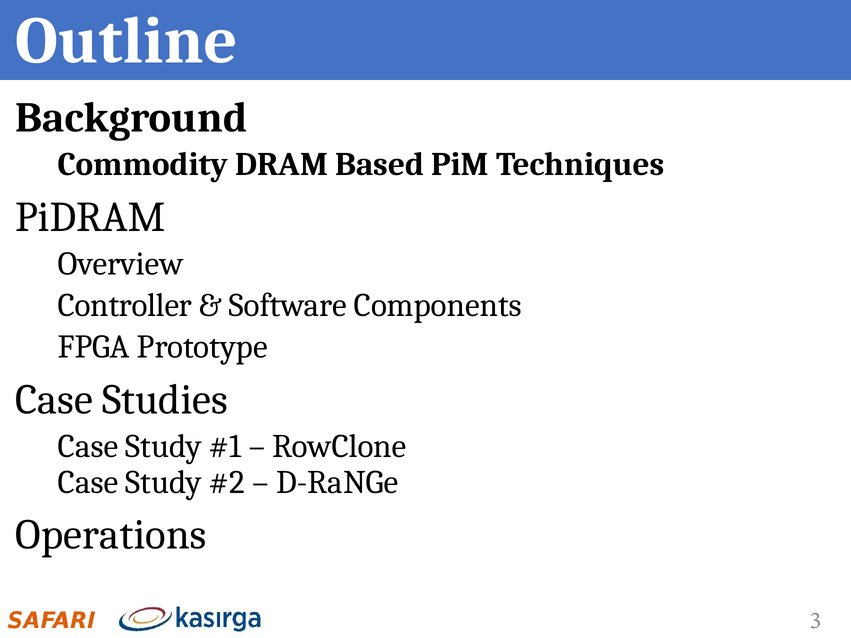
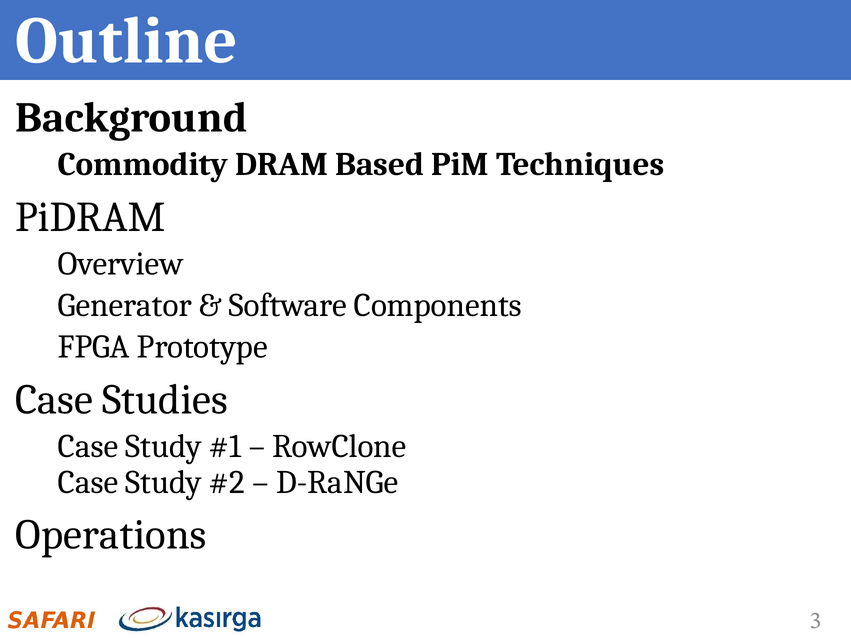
Controller: Controller -> Generator (125, 306)
